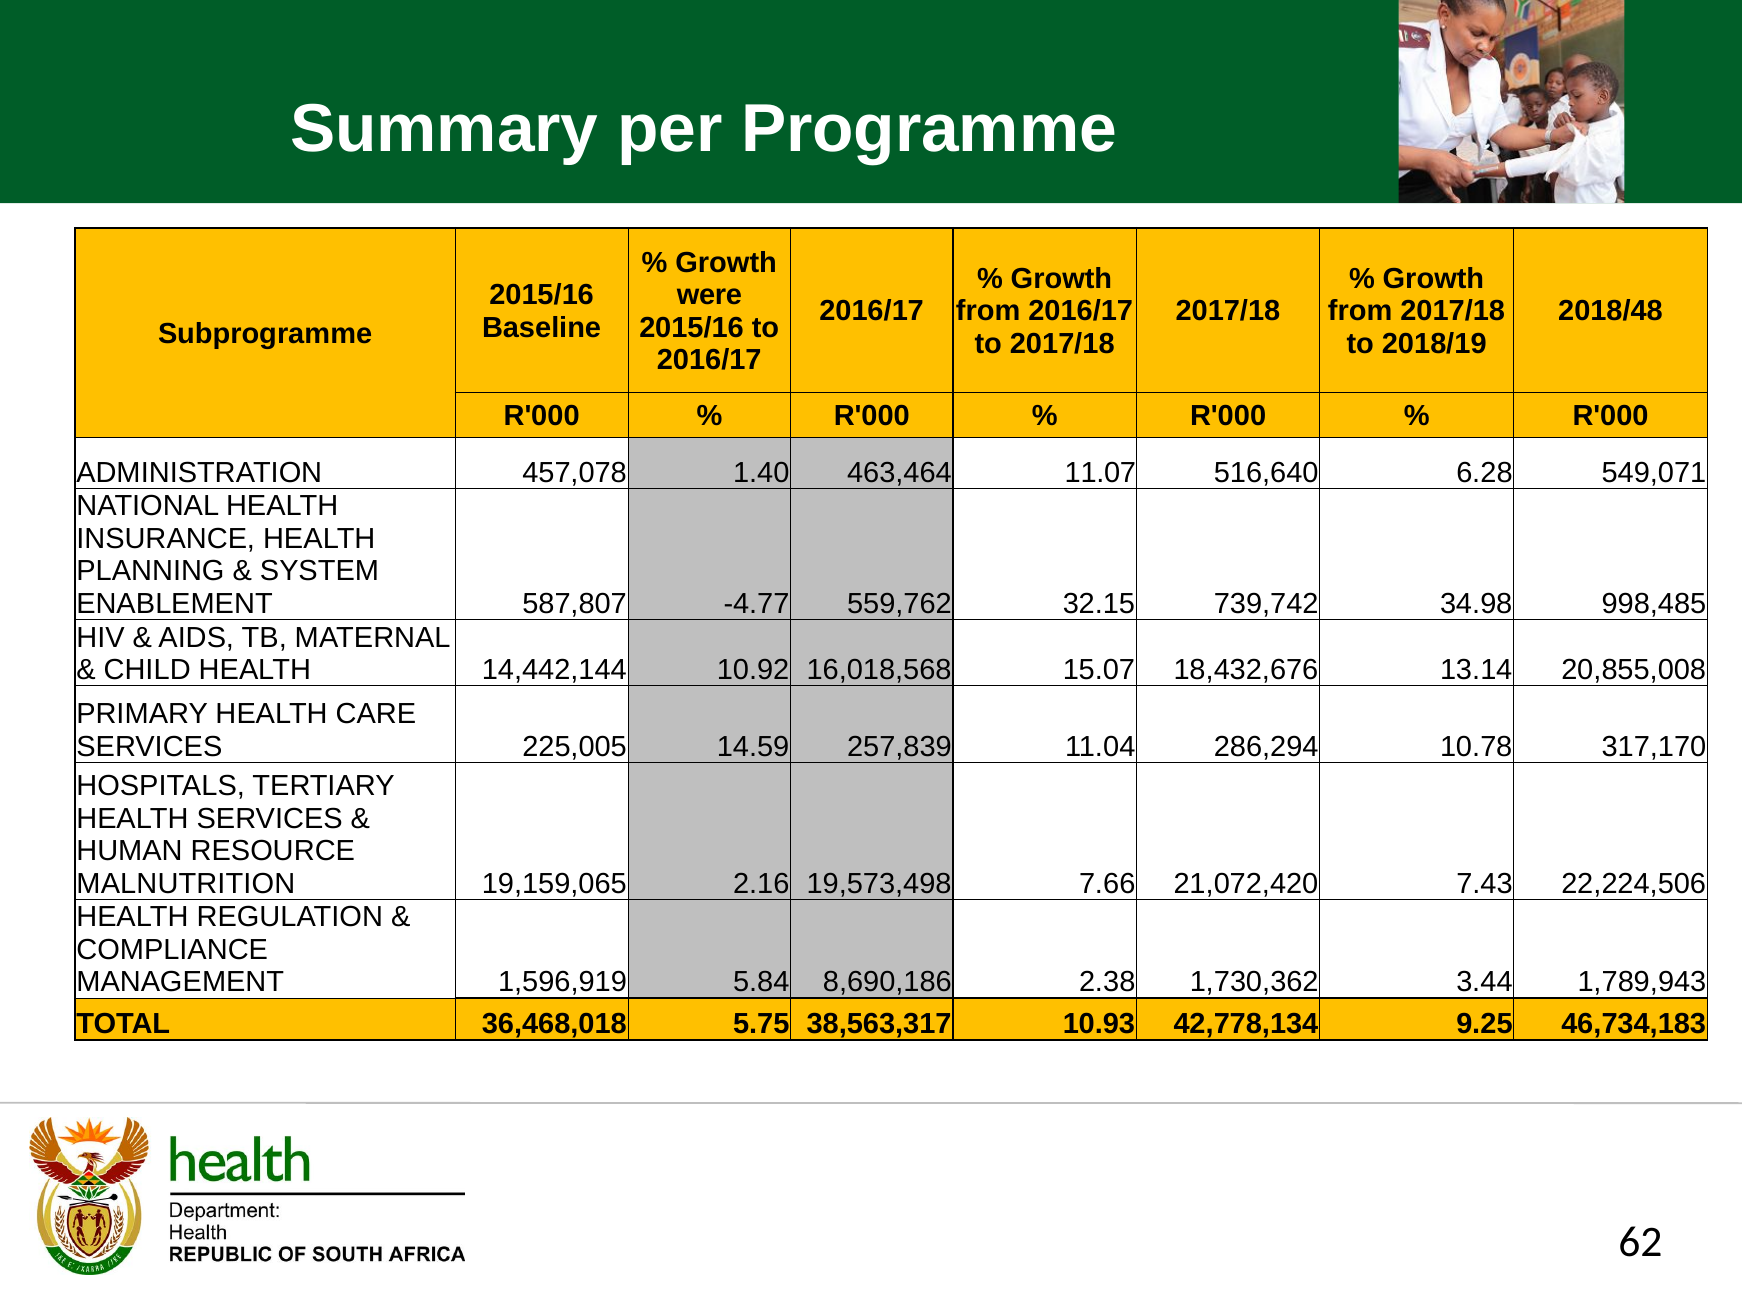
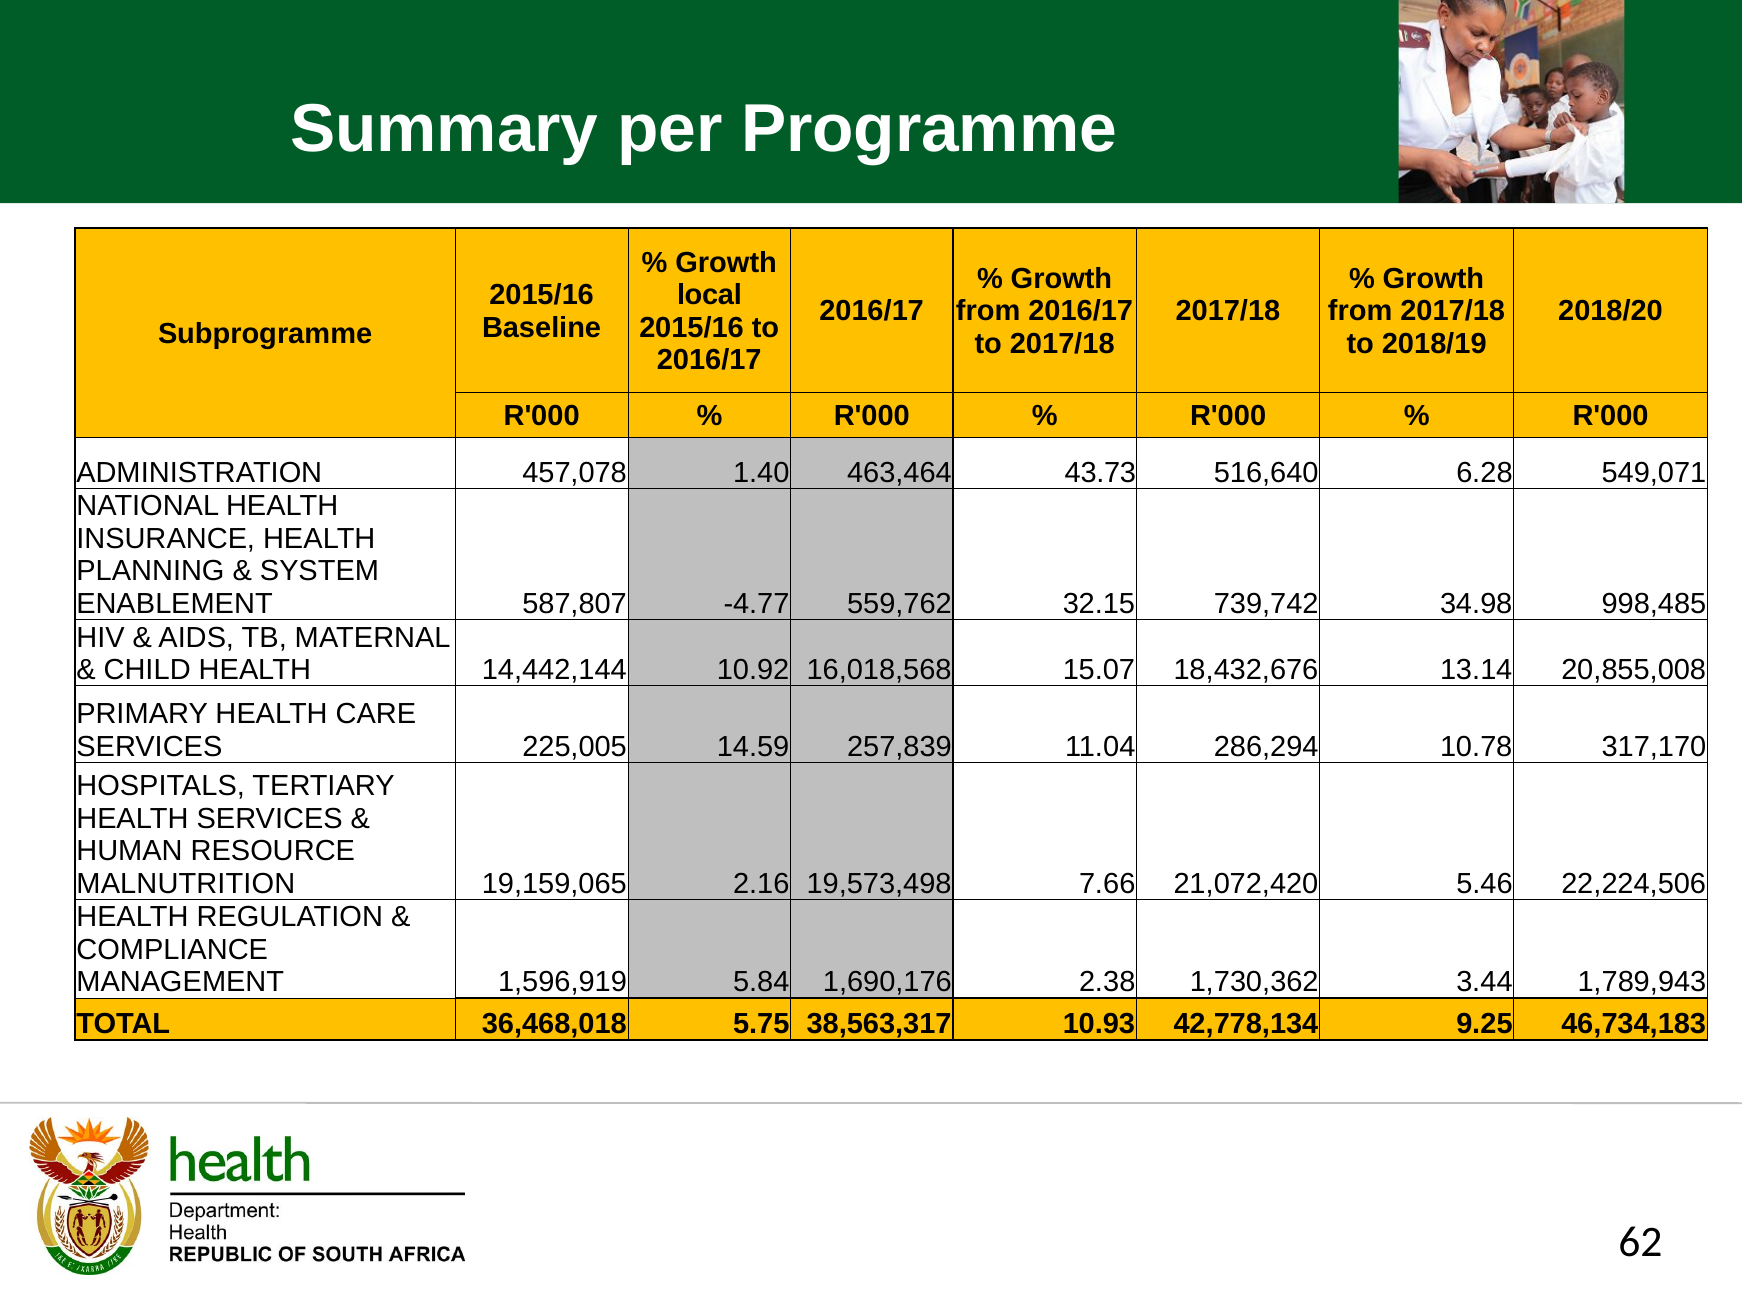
were: were -> local (709, 295)
2018/48: 2018/48 -> 2018/20 (1610, 311)
11.07: 11.07 -> 43.73 (1100, 473)
7.43: 7.43 -> 5.46 (1484, 884)
8,690,186: 8,690,186 -> 1,690,176 (887, 983)
